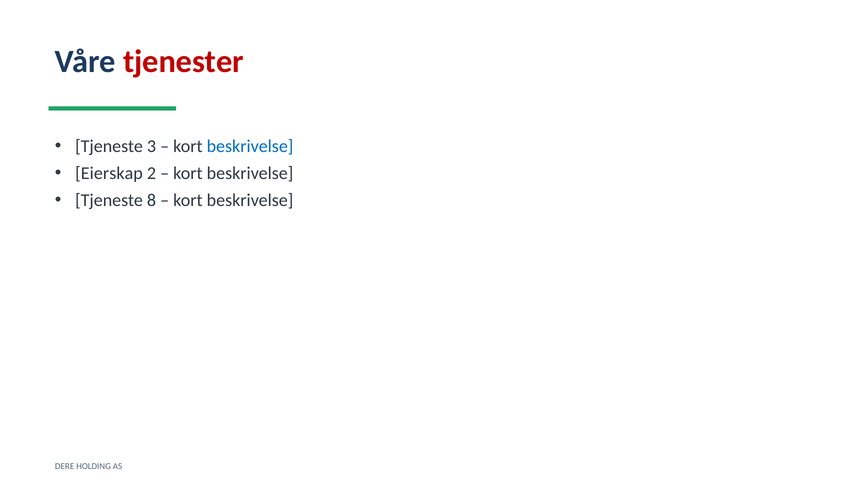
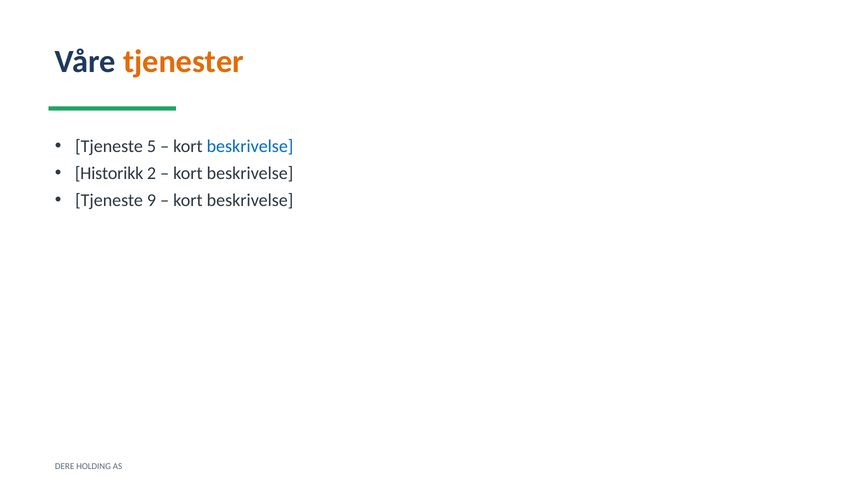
tjenester colour: red -> orange (183, 62)
3: 3 -> 5 (151, 146)
Eierskap: Eierskap -> Historikk (109, 173)
8: 8 -> 9 (151, 200)
